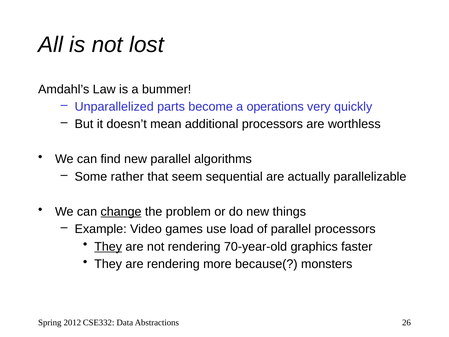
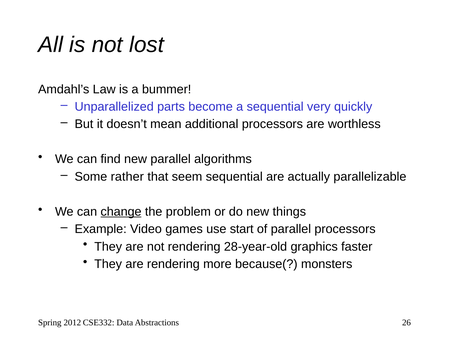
a operations: operations -> sequential (275, 107)
load: load -> start (242, 229)
They underline: present -> none (108, 246)
70-year-old: 70-year-old -> 28-year-old (256, 246)
